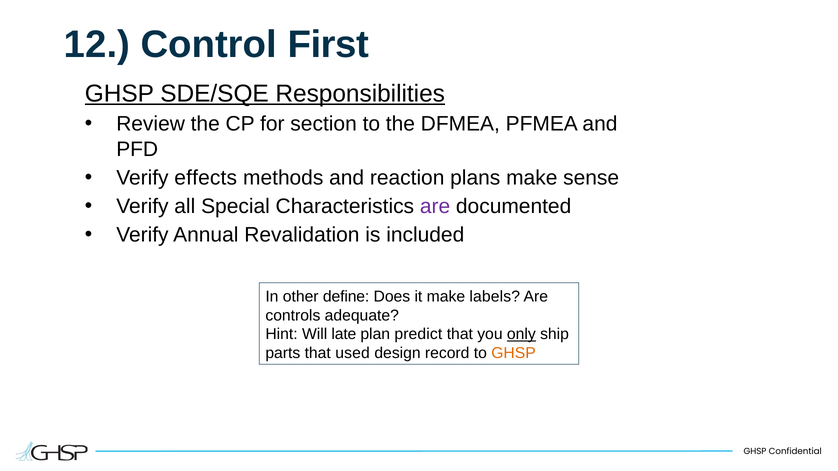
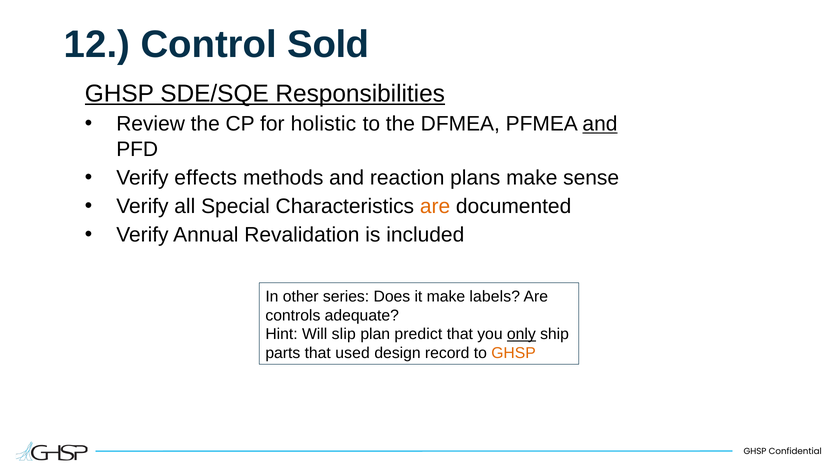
First: First -> Sold (328, 45)
section: section -> holistic (323, 124)
and underline: none -> present (600, 124)
are colour: purple -> orange (435, 207)
define: define -> series (346, 297)
late: late -> slip (344, 334)
